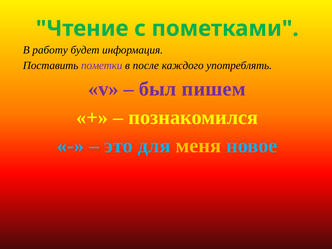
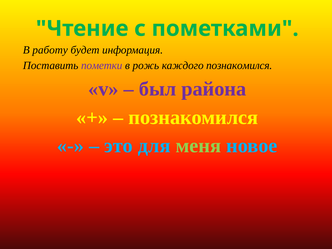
после: после -> рожь (146, 65)
каждого употреблять: употреблять -> познакомился (239, 65)
пишем: пишем -> района (214, 89)
меня colour: yellow -> light green (198, 146)
